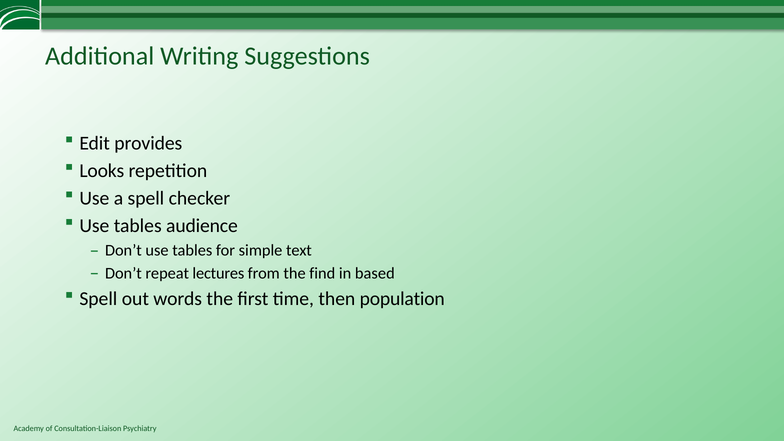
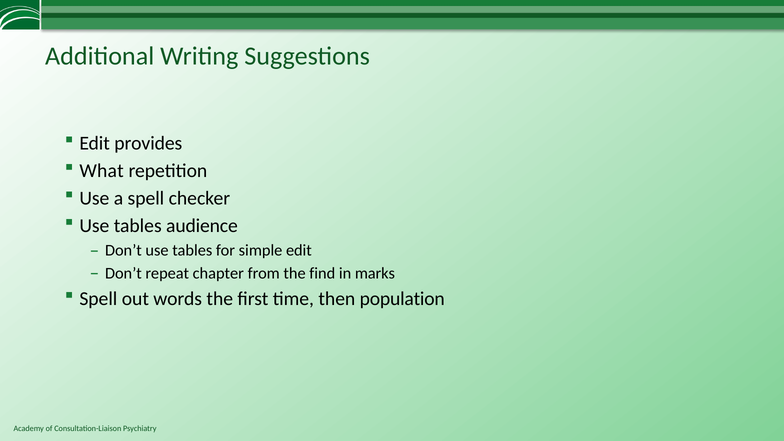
Looks: Looks -> What (102, 171)
simple text: text -> edit (299, 250)
lectures: lectures -> chapter (218, 273)
based: based -> marks (375, 273)
